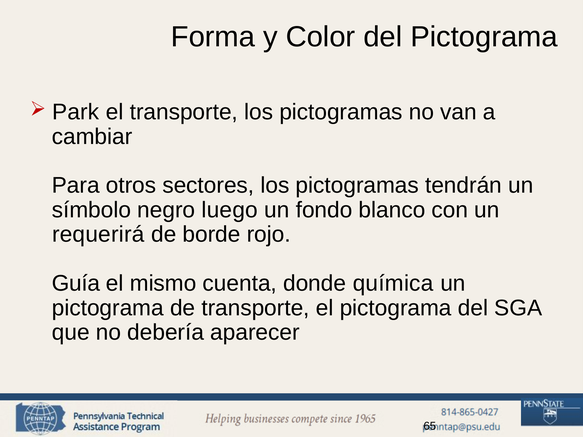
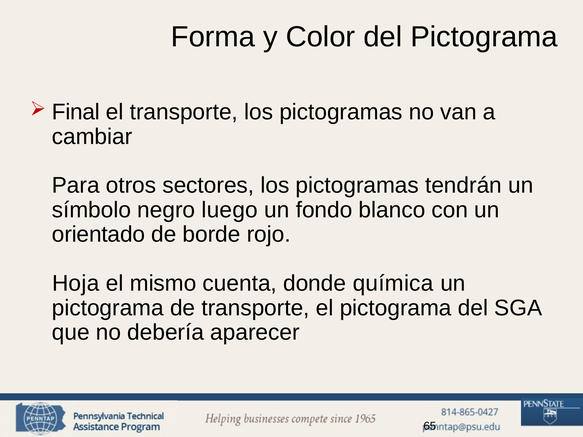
Park: Park -> Final (76, 112)
requerirá: requerirá -> orientado (98, 235)
Guía: Guía -> Hoja (76, 284)
